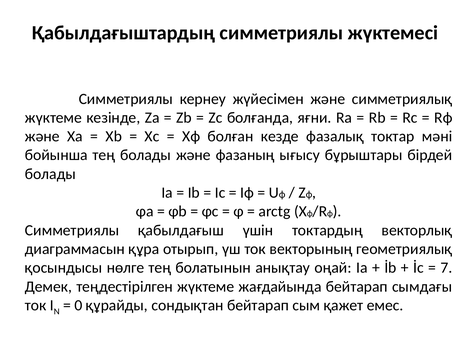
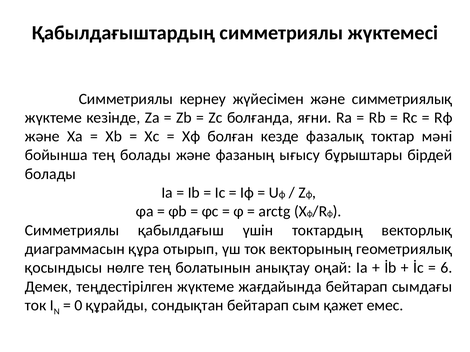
7: 7 -> 6 (446, 268)
